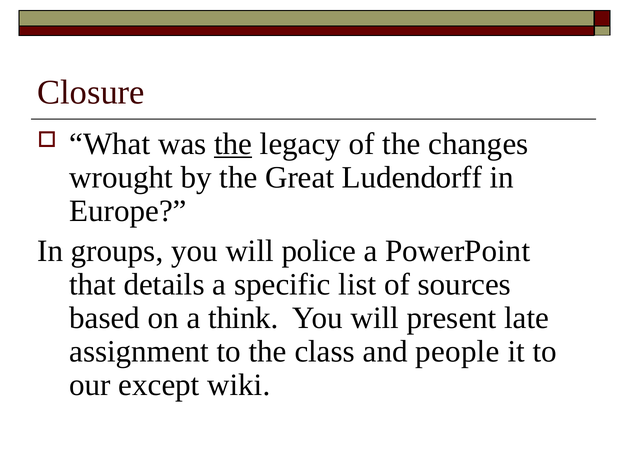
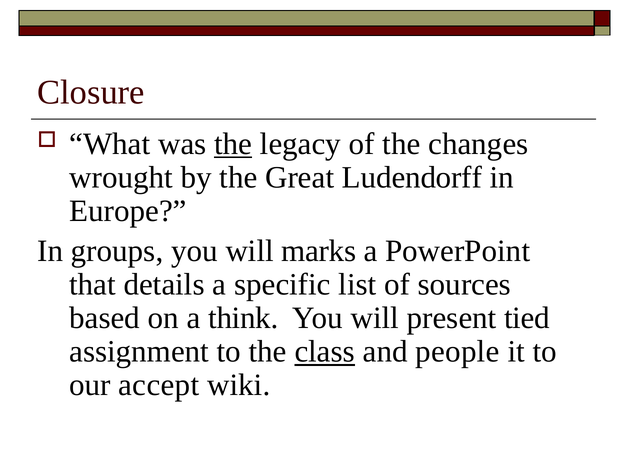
police: police -> marks (319, 251)
late: late -> tied (527, 318)
class underline: none -> present (325, 352)
except: except -> accept (159, 386)
